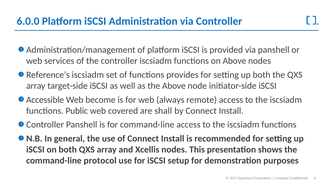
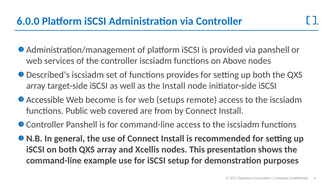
Reference’s: Reference’s -> Described’s (48, 75)
the Above: Above -> Install (174, 86)
always: always -> setups (170, 100)
shall: shall -> from (163, 111)
protocol: protocol -> example (100, 161)
